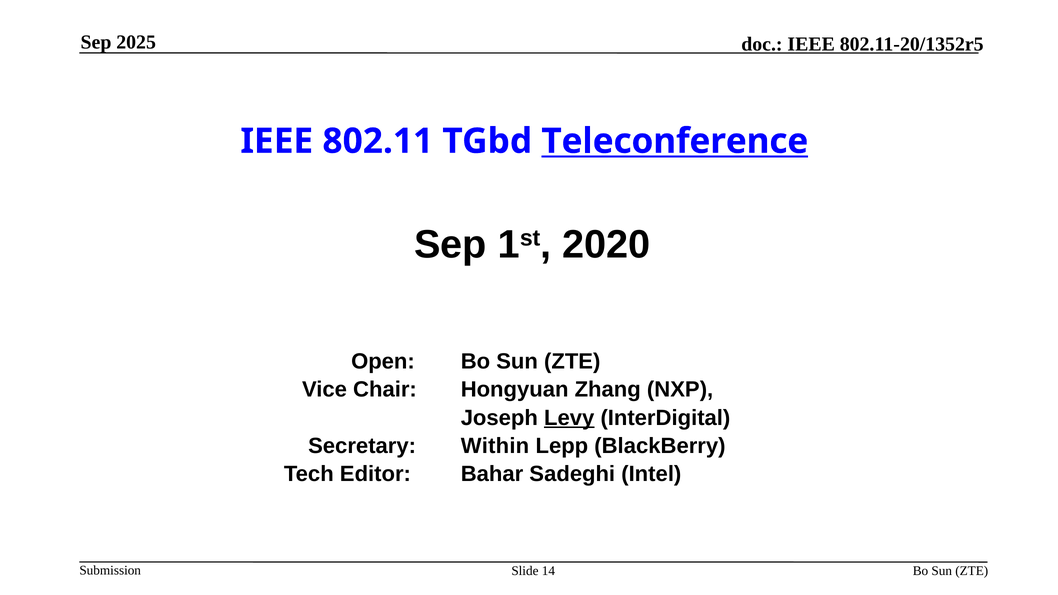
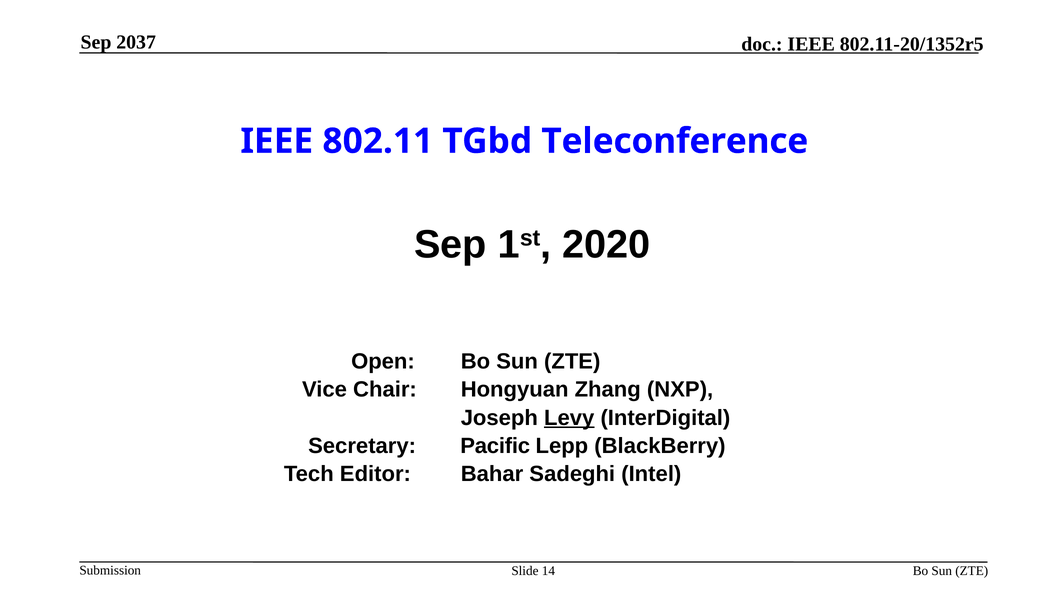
2025: 2025 -> 2037 (136, 42)
Teleconference underline: present -> none (675, 141)
Within: Within -> Pacific (495, 446)
